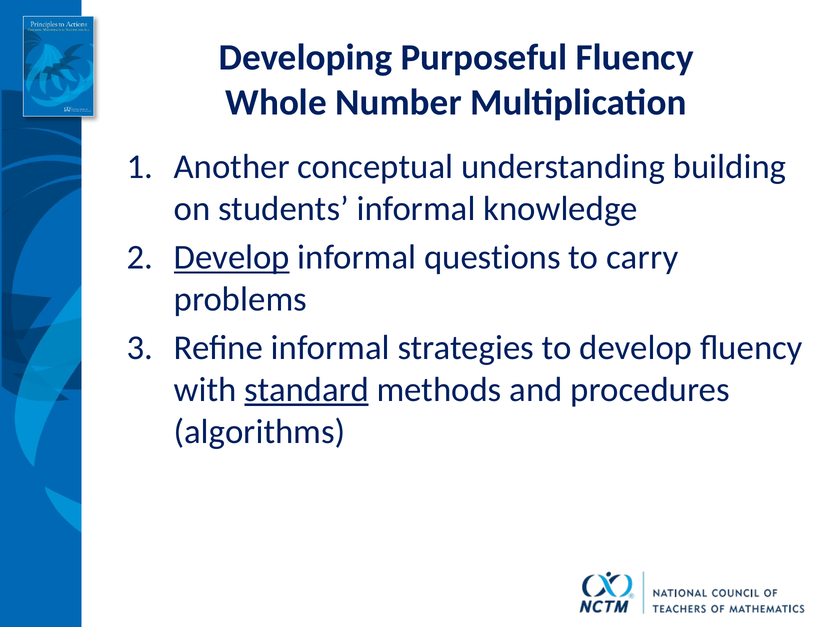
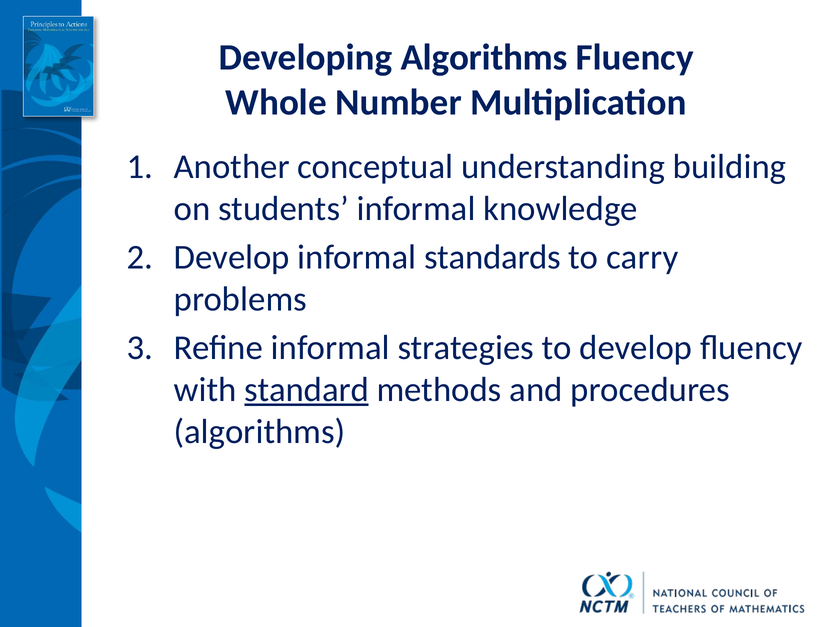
Developing Purposeful: Purposeful -> Algorithms (484, 58)
Develop underline: present -> none (232, 257)
questions: questions -> standards (493, 257)
